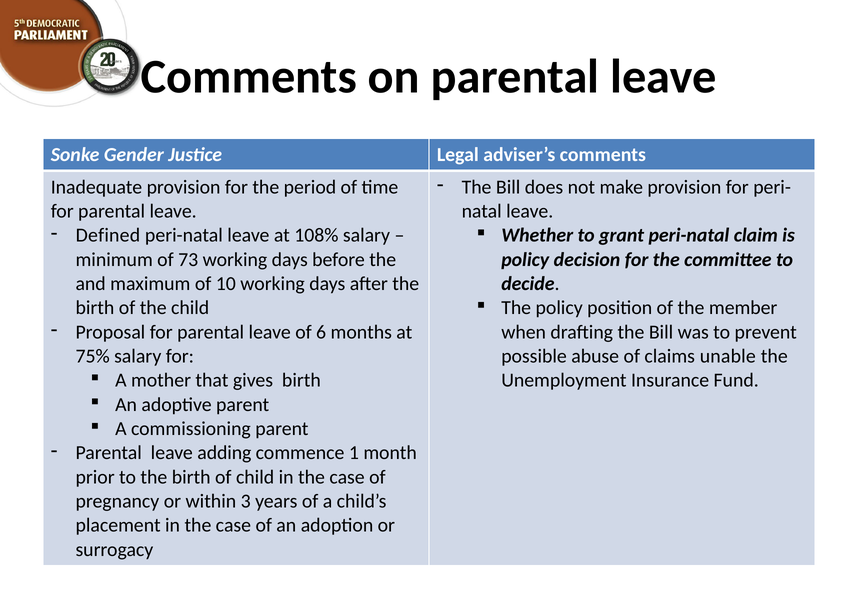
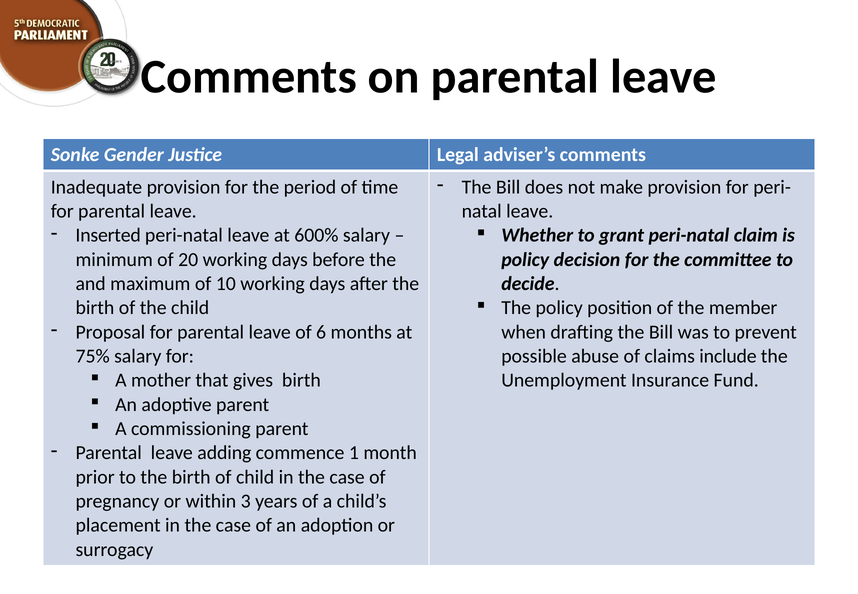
Defined: Defined -> Inserted (108, 235)
108%: 108% -> 600% (316, 235)
73: 73 -> 20 (188, 260)
unable: unable -> include (728, 356)
